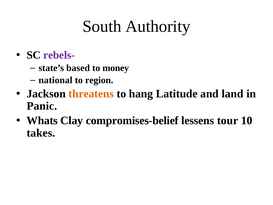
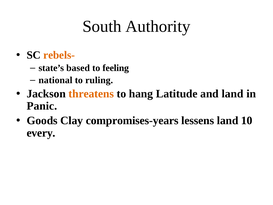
rebels- colour: purple -> orange (59, 55)
money: money -> feeling (116, 68)
region: region -> ruling (99, 80)
Whats: Whats -> Goods (42, 120)
compromises-belief: compromises-belief -> compromises-years (132, 120)
lessens tour: tour -> land (228, 120)
takes: takes -> every (41, 133)
